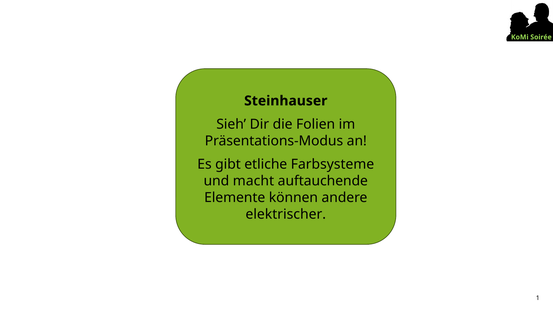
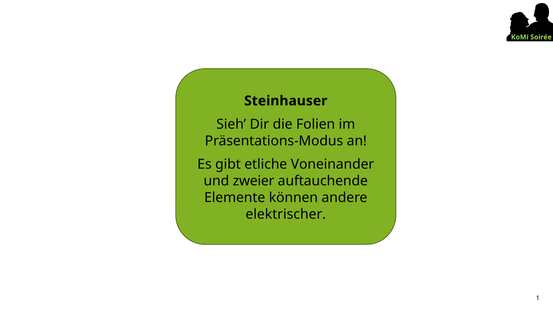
Farbsysteme: Farbsysteme -> Voneinander (333, 164)
macht: macht -> zweier (254, 181)
